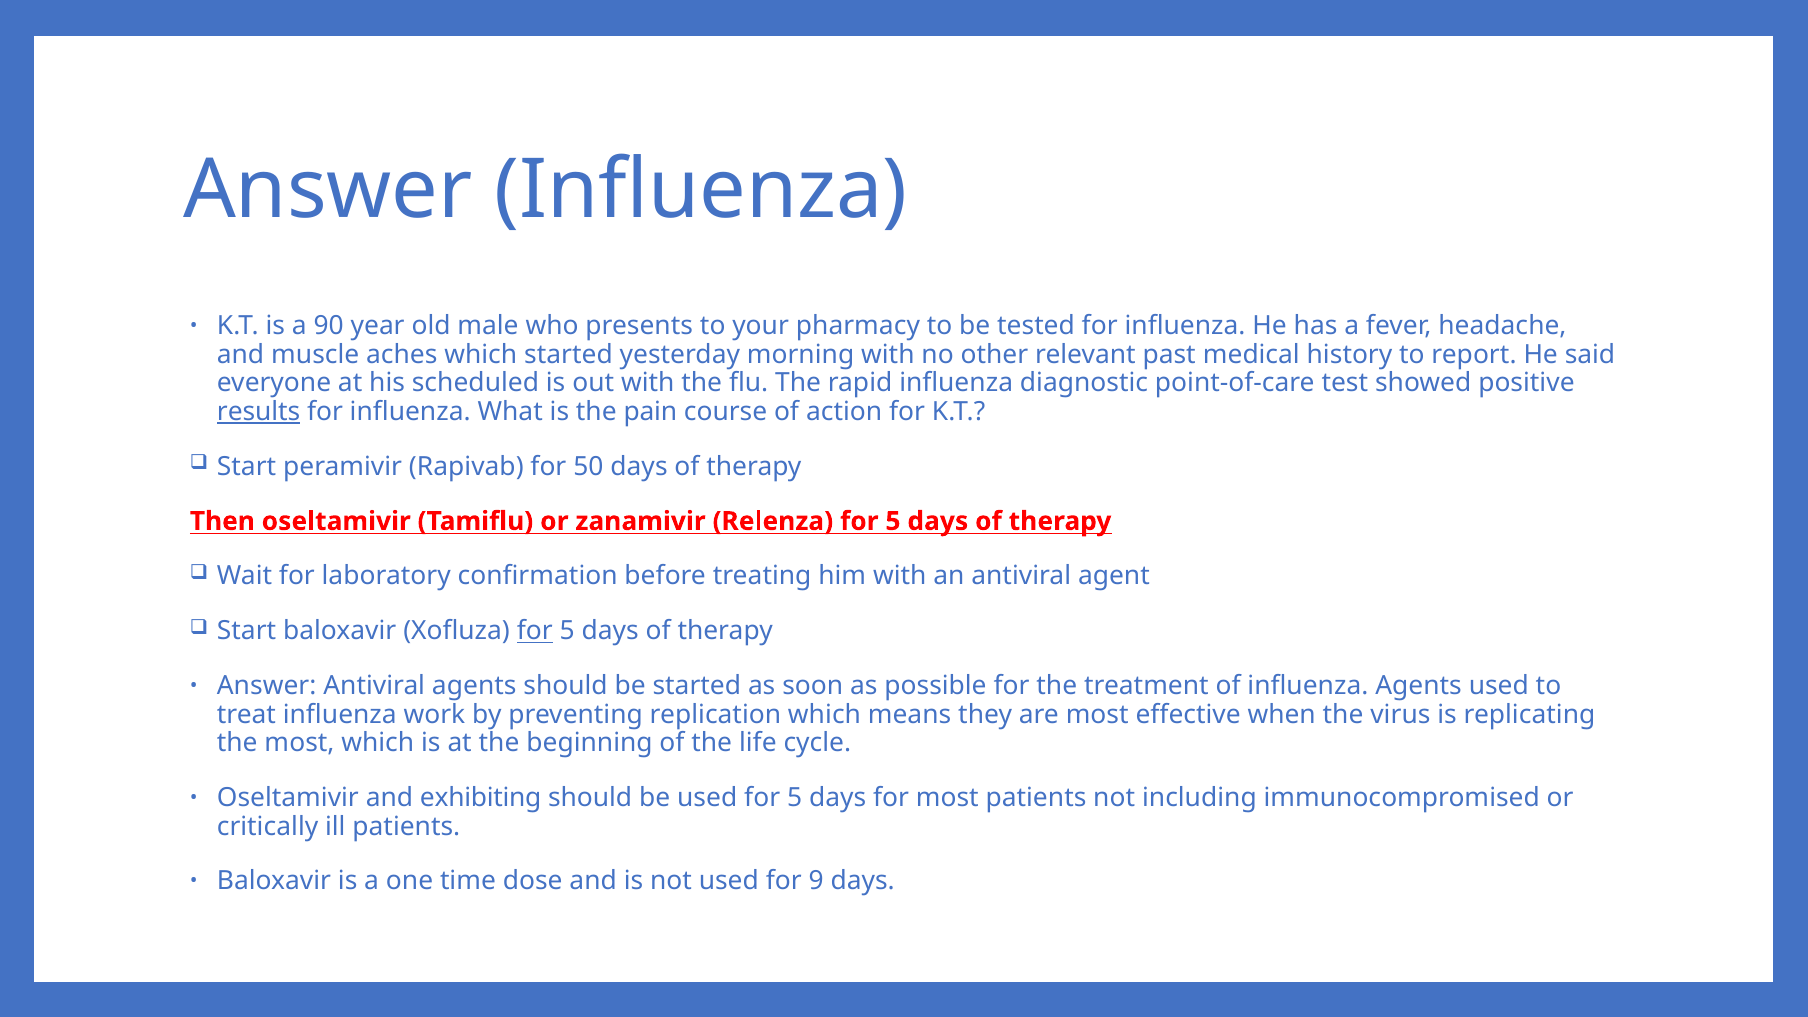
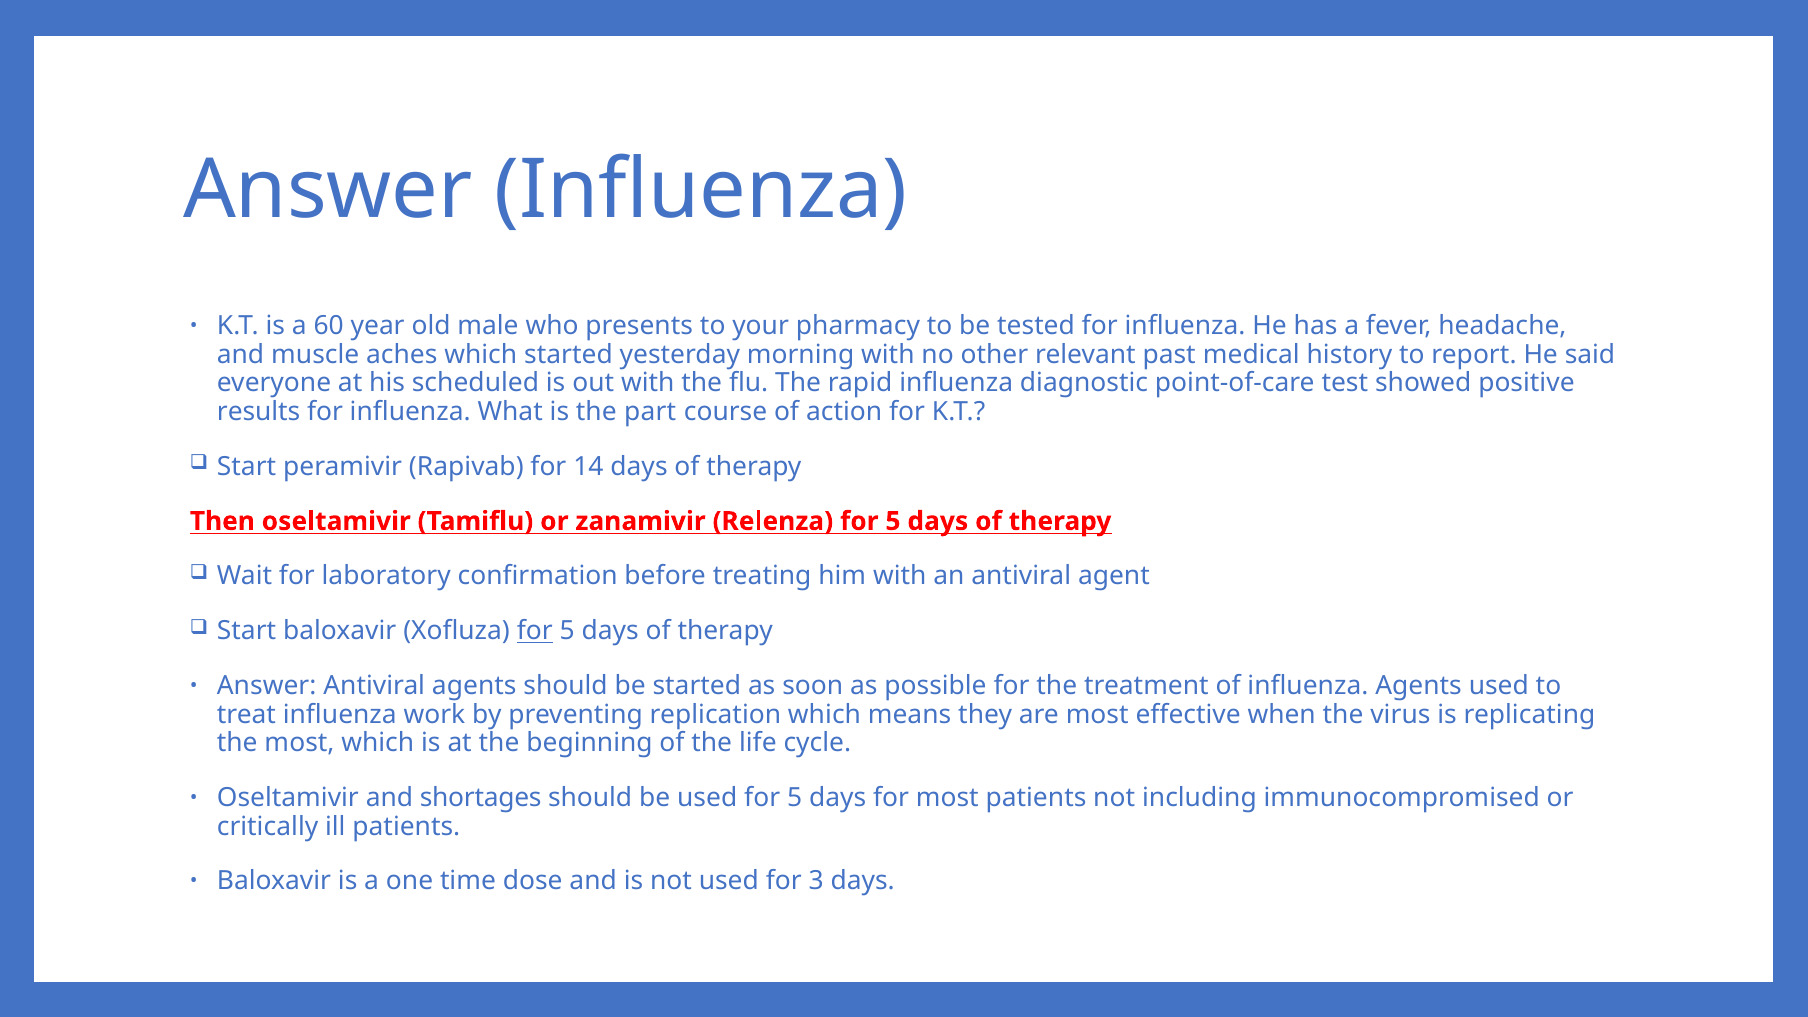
90: 90 -> 60 (329, 326)
results underline: present -> none (259, 411)
pain: pain -> part (650, 411)
50: 50 -> 14 (588, 466)
exhibiting: exhibiting -> shortages (481, 798)
9: 9 -> 3 (816, 881)
